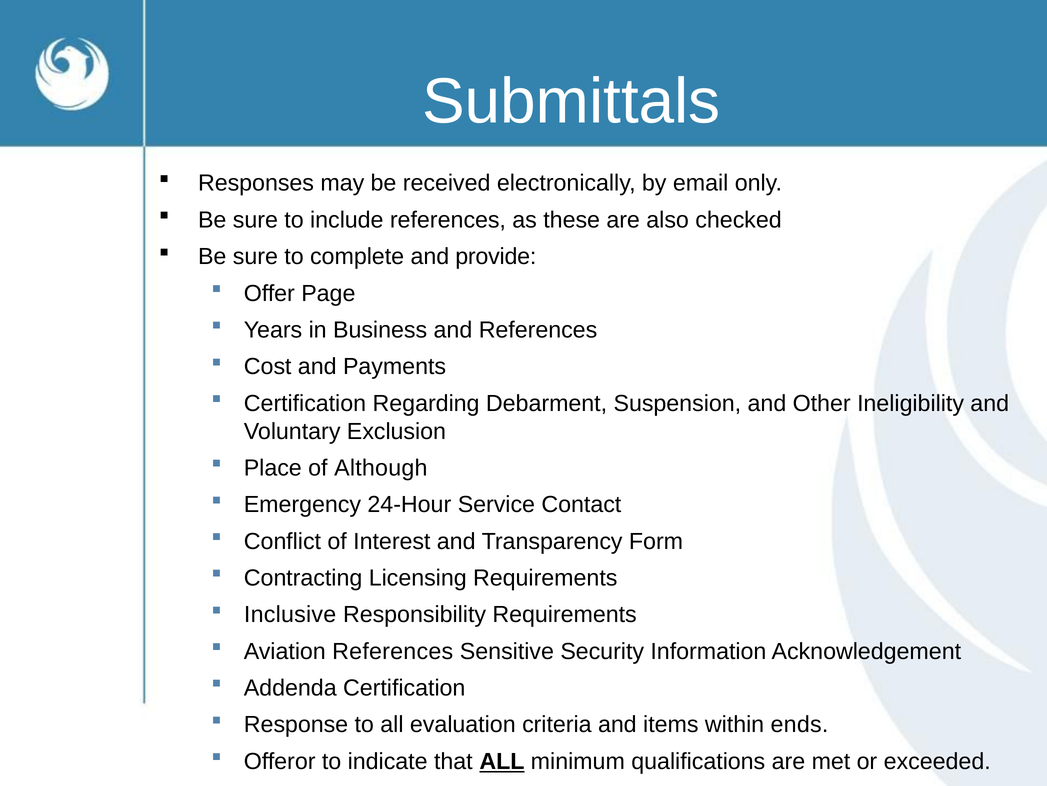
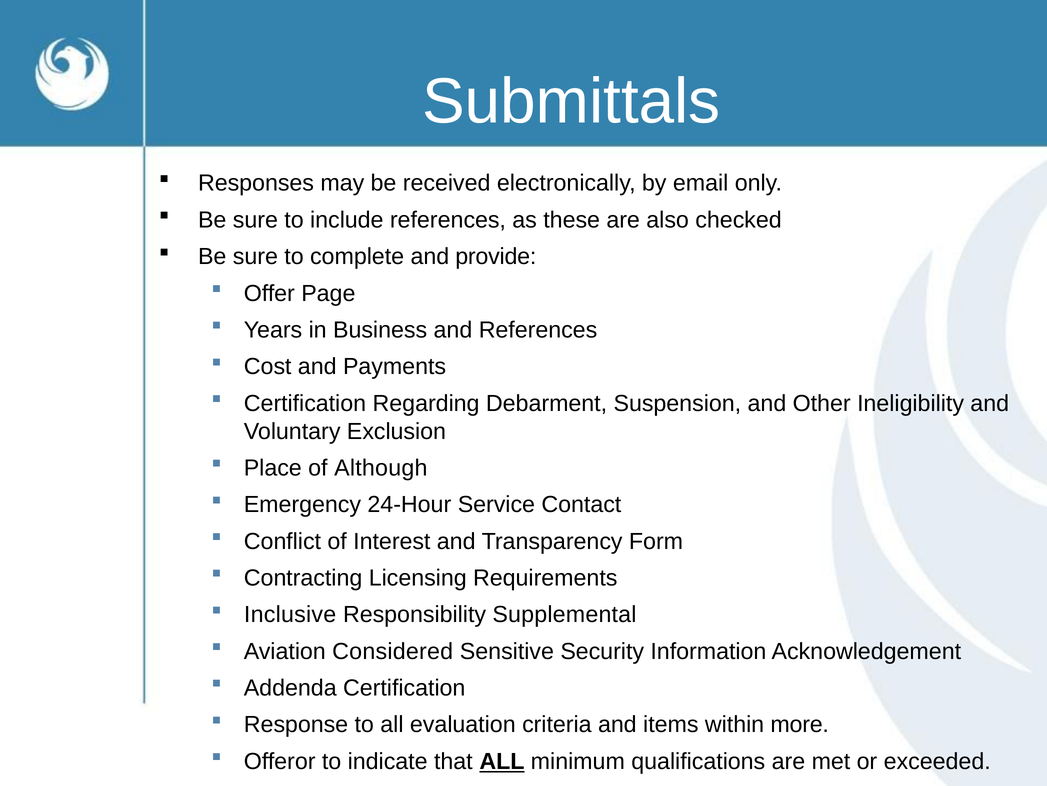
Responsibility Requirements: Requirements -> Supplemental (564, 614)
Aviation References: References -> Considered (393, 651)
ends: ends -> more (800, 724)
